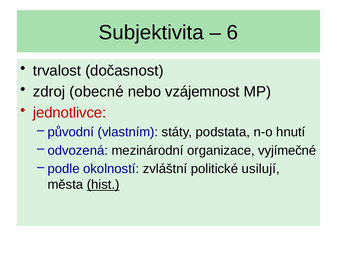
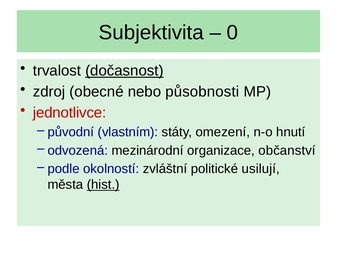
6: 6 -> 0 (232, 33)
dočasnost underline: none -> present (124, 71)
vzájemnost: vzájemnost -> působnosti (202, 92)
podstata: podstata -> omezení (223, 132)
vyjímečné: vyjímečné -> občanství (287, 150)
